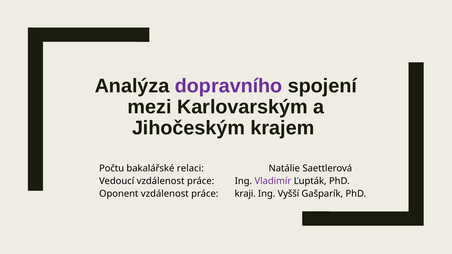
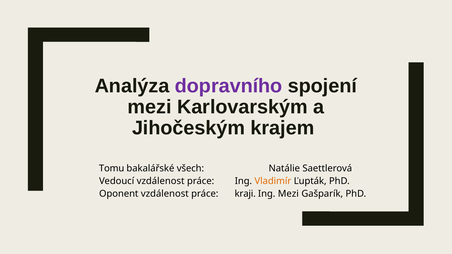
Počtu: Počtu -> Tomu (112, 169)
relaci: relaci -> všech (190, 169)
Vladimír colour: purple -> orange (273, 181)
Ing Vyšší: Vyšší -> Mezi (288, 194)
